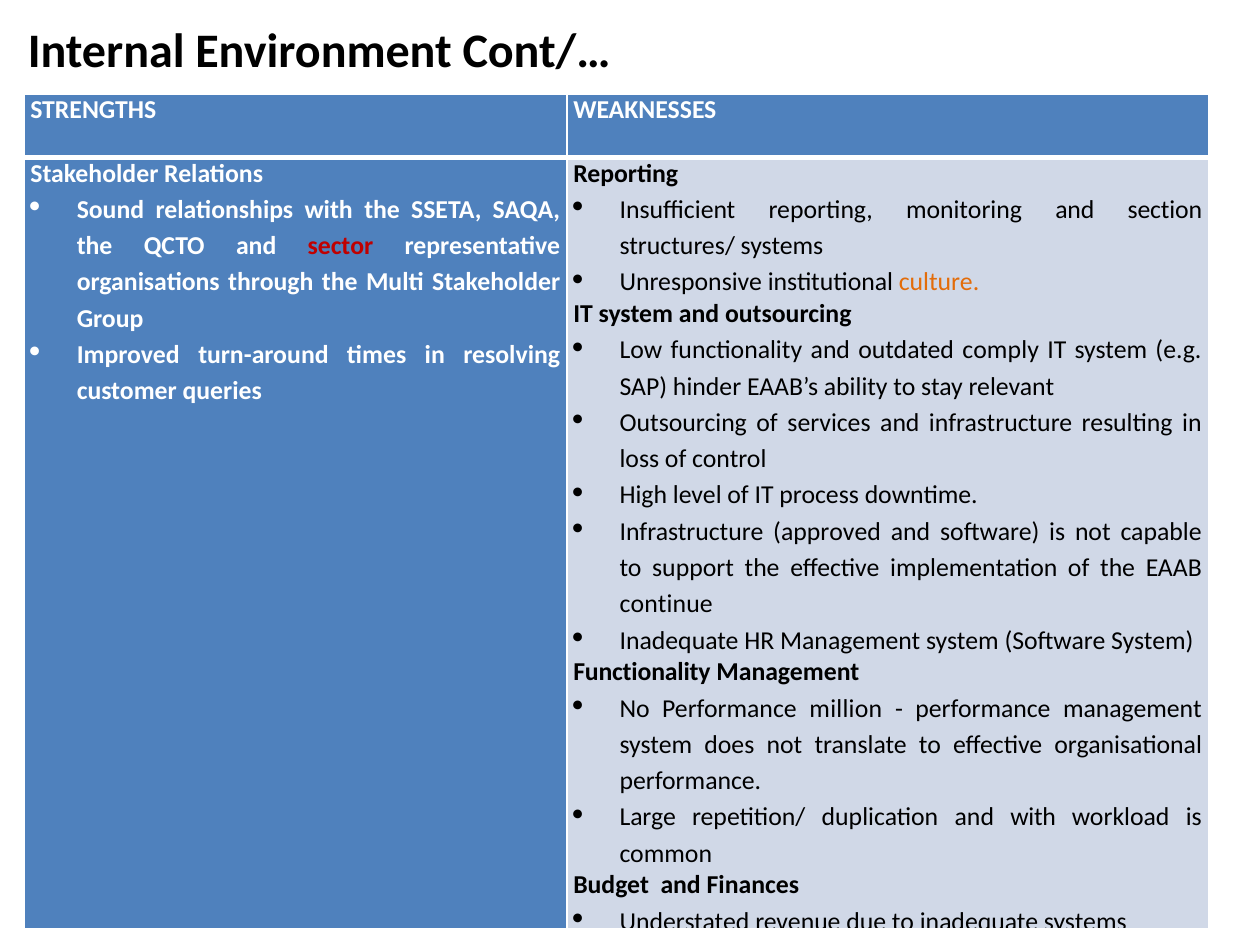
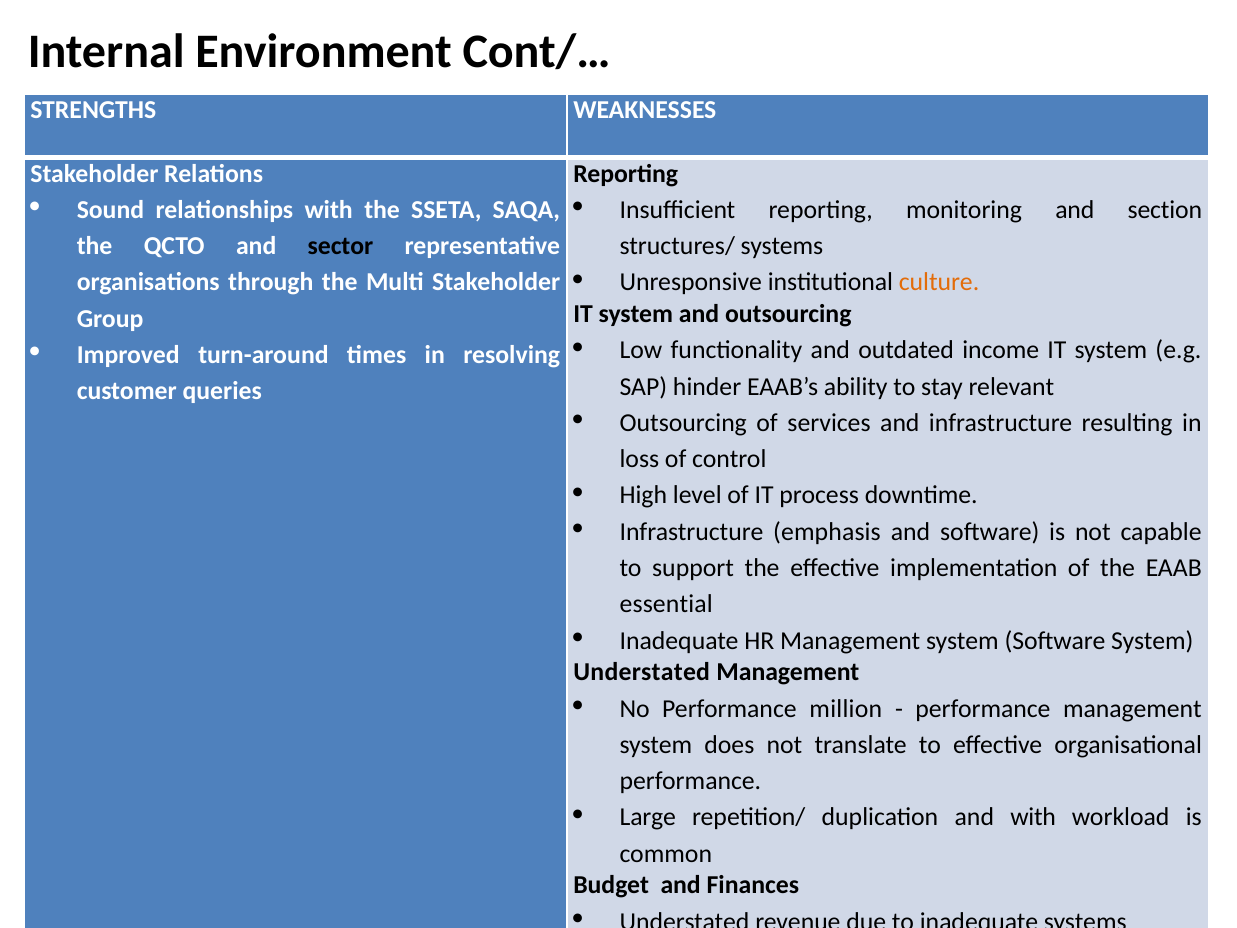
sector colour: red -> black (340, 246)
comply: comply -> income (1001, 350)
approved: approved -> emphasis (827, 532)
continue: continue -> essential (666, 604)
Functionality: Functionality -> Understated (642, 672)
